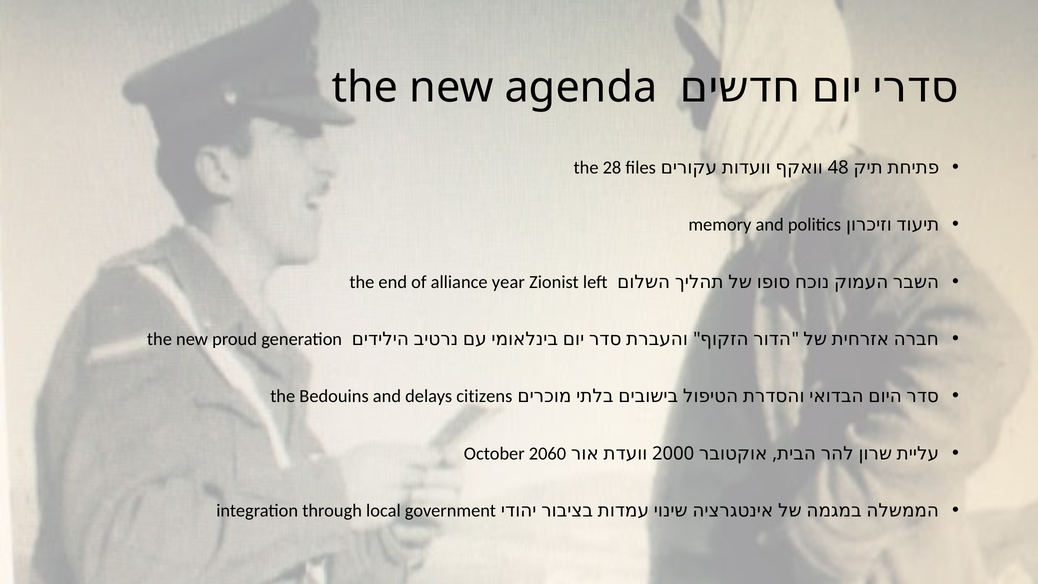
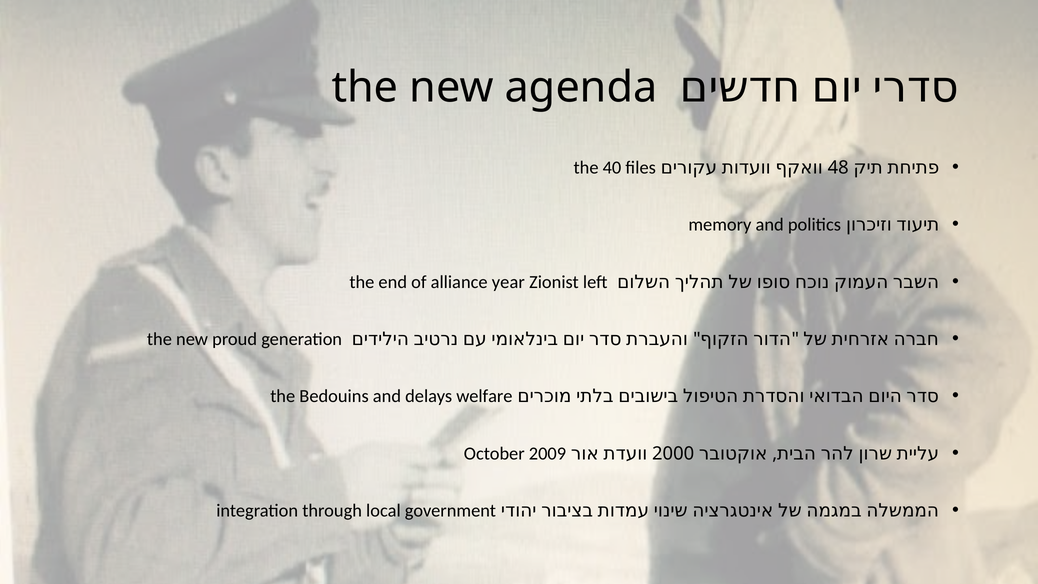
28: 28 -> 40 (612, 168)
citizens: citizens -> welfare (484, 396)
2060: 2060 -> 2009 (547, 453)
